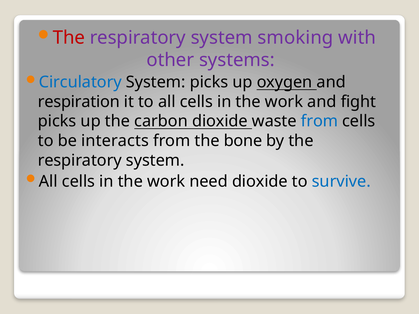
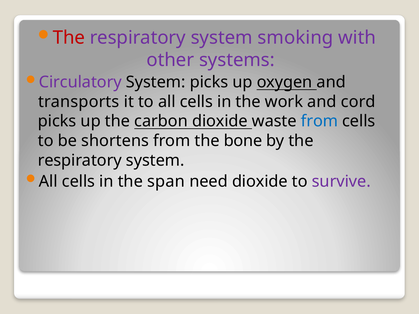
Circulatory colour: blue -> purple (80, 82)
respiration: respiration -> transports (79, 102)
fight: fight -> cord (358, 102)
interacts: interacts -> shortens (115, 141)
work: work -> span (166, 181)
survive colour: blue -> purple (341, 181)
